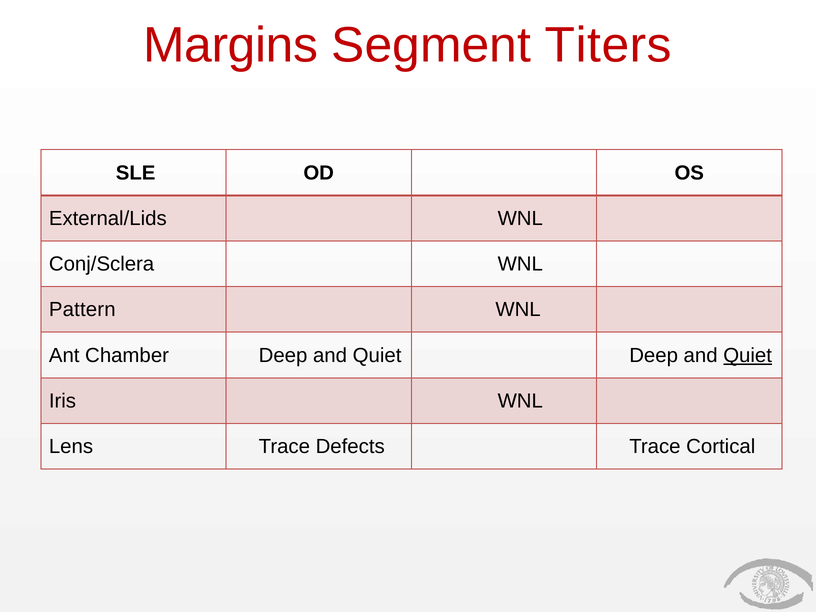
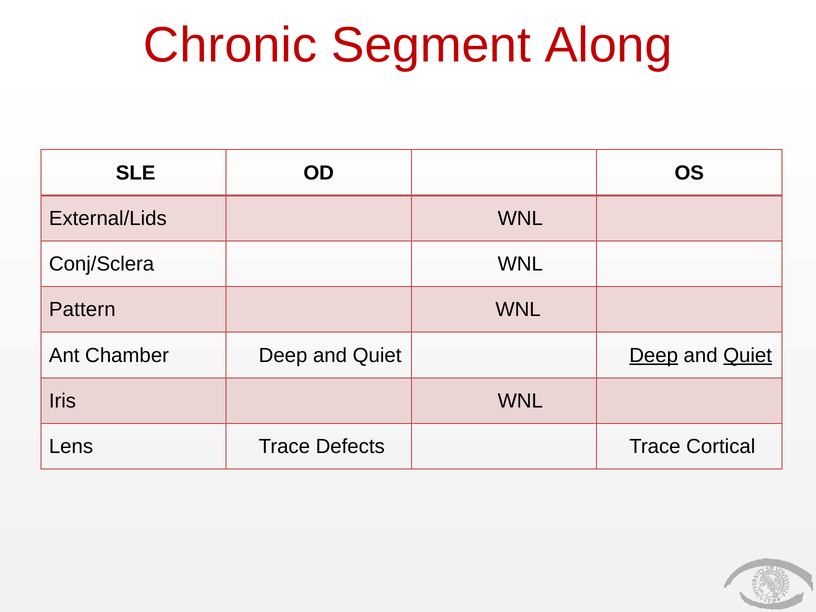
Margins: Margins -> Chronic (230, 45)
Titers: Titers -> Along (608, 45)
Deep underline: none -> present (654, 355)
